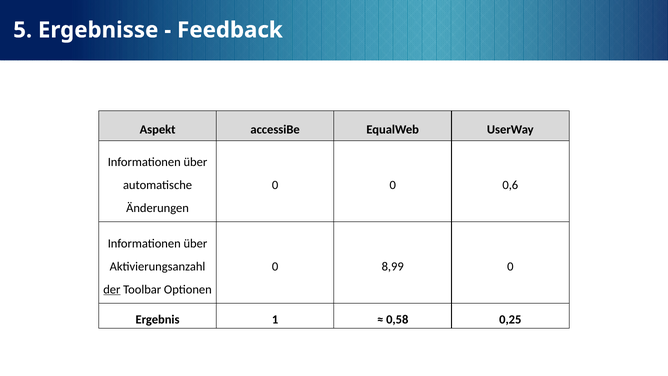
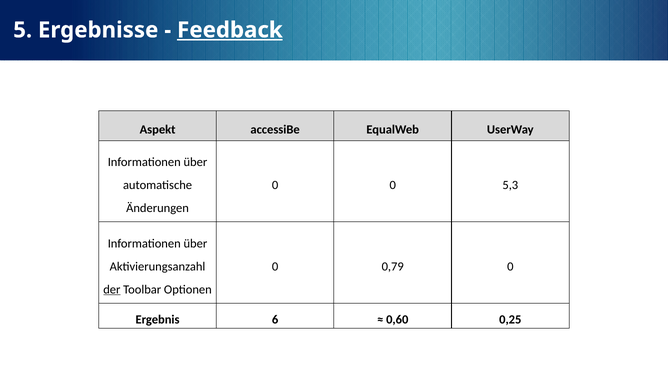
Feedback underline: none -> present (230, 30)
0,6: 0,6 -> 5,3 (510, 185)
8,99: 8,99 -> 0,79 (393, 266)
1: 1 -> 6 (275, 319)
0,58: 0,58 -> 0,60 (397, 319)
